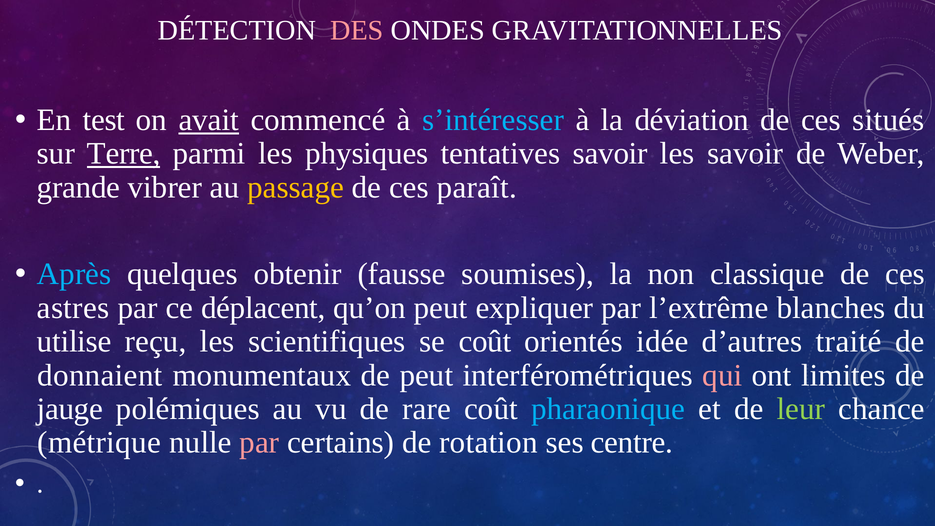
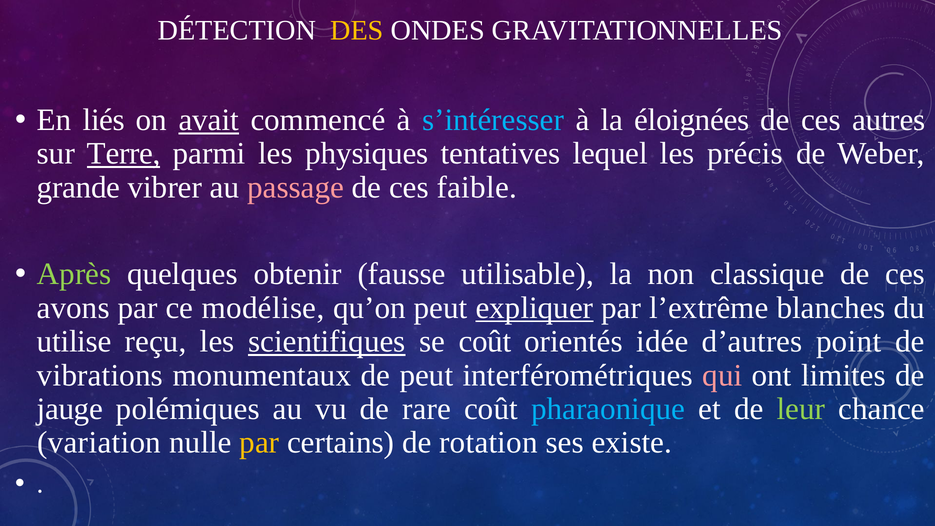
DES colour: pink -> yellow (357, 30)
test: test -> liés (104, 120)
déviation: déviation -> éloignées (692, 120)
situés: situés -> autres (889, 120)
tentatives savoir: savoir -> lequel (610, 154)
les savoir: savoir -> précis (745, 154)
passage colour: yellow -> pink (296, 187)
paraît: paraît -> faible (477, 187)
Après colour: light blue -> light green (74, 274)
soumises: soumises -> utilisable (528, 274)
astres: astres -> avons (73, 308)
déplacent: déplacent -> modélise (263, 308)
expliquer underline: none -> present (534, 308)
scientifiques underline: none -> present (327, 341)
traité: traité -> point (849, 341)
donnaient: donnaient -> vibrations (100, 375)
métrique: métrique -> variation (99, 443)
par colour: pink -> yellow (259, 443)
centre: centre -> existe (632, 443)
